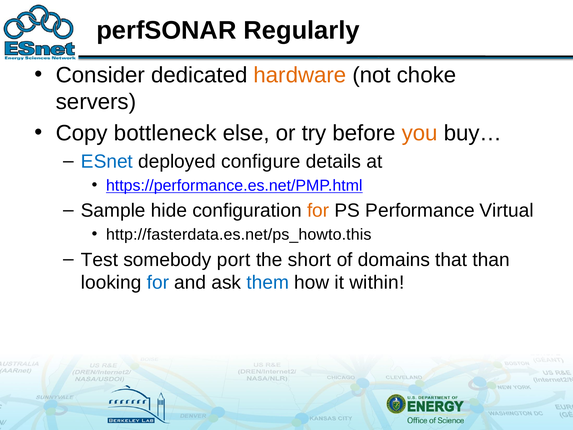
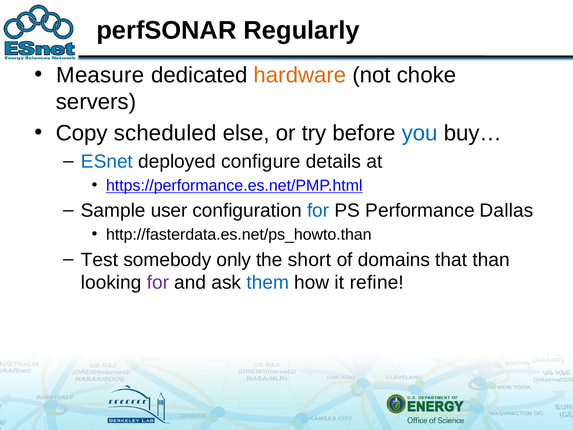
Consider: Consider -> Measure (100, 75)
bottleneck: bottleneck -> scheduled (165, 133)
you colour: orange -> blue (420, 133)
hide: hide -> user (169, 211)
for colour: orange -> blue (318, 211)
Virtual: Virtual -> Dallas (507, 211)
http://fasterdata.es.net/ps_howto.this: http://fasterdata.es.net/ps_howto.this -> http://fasterdata.es.net/ps_howto.than (239, 235)
port: port -> only (234, 260)
for colour: blue -> purple (158, 282)
within: within -> refine (377, 282)
